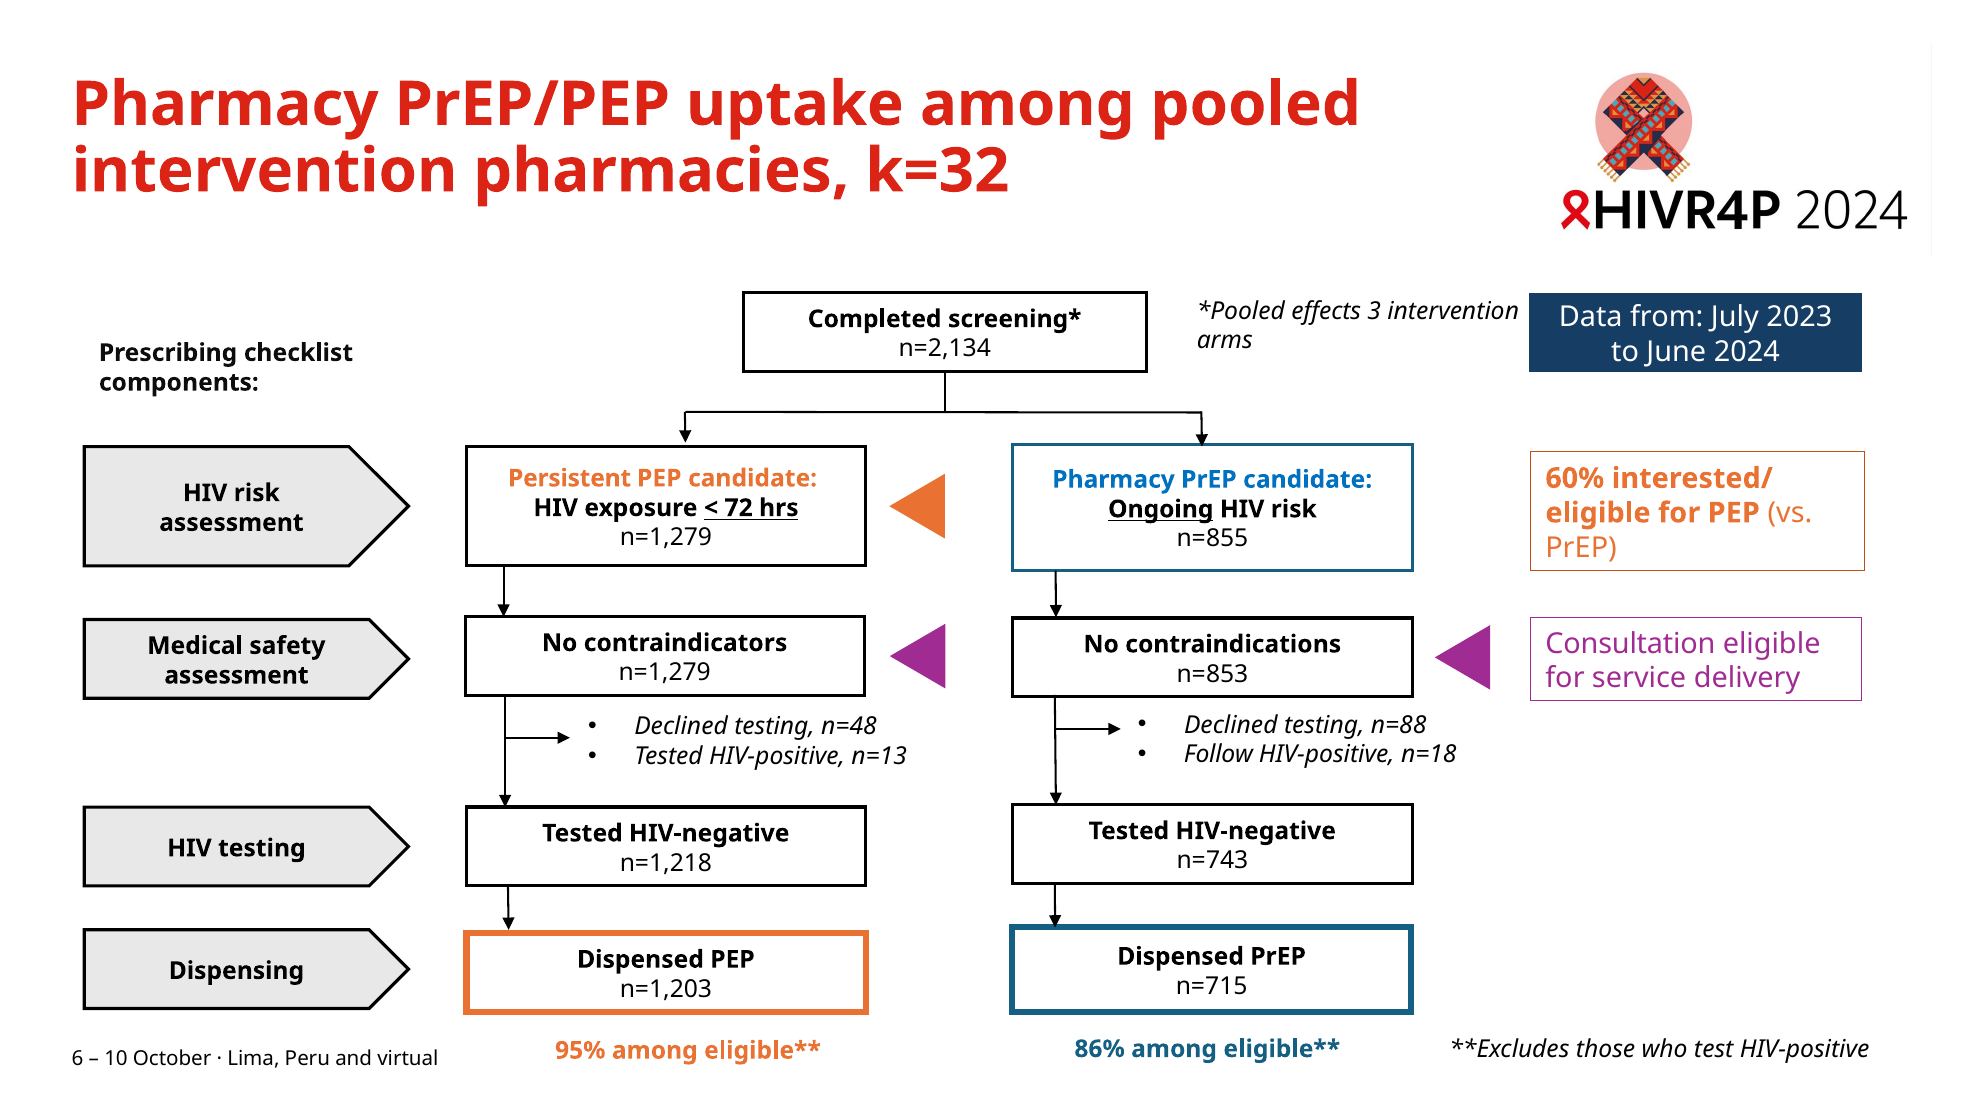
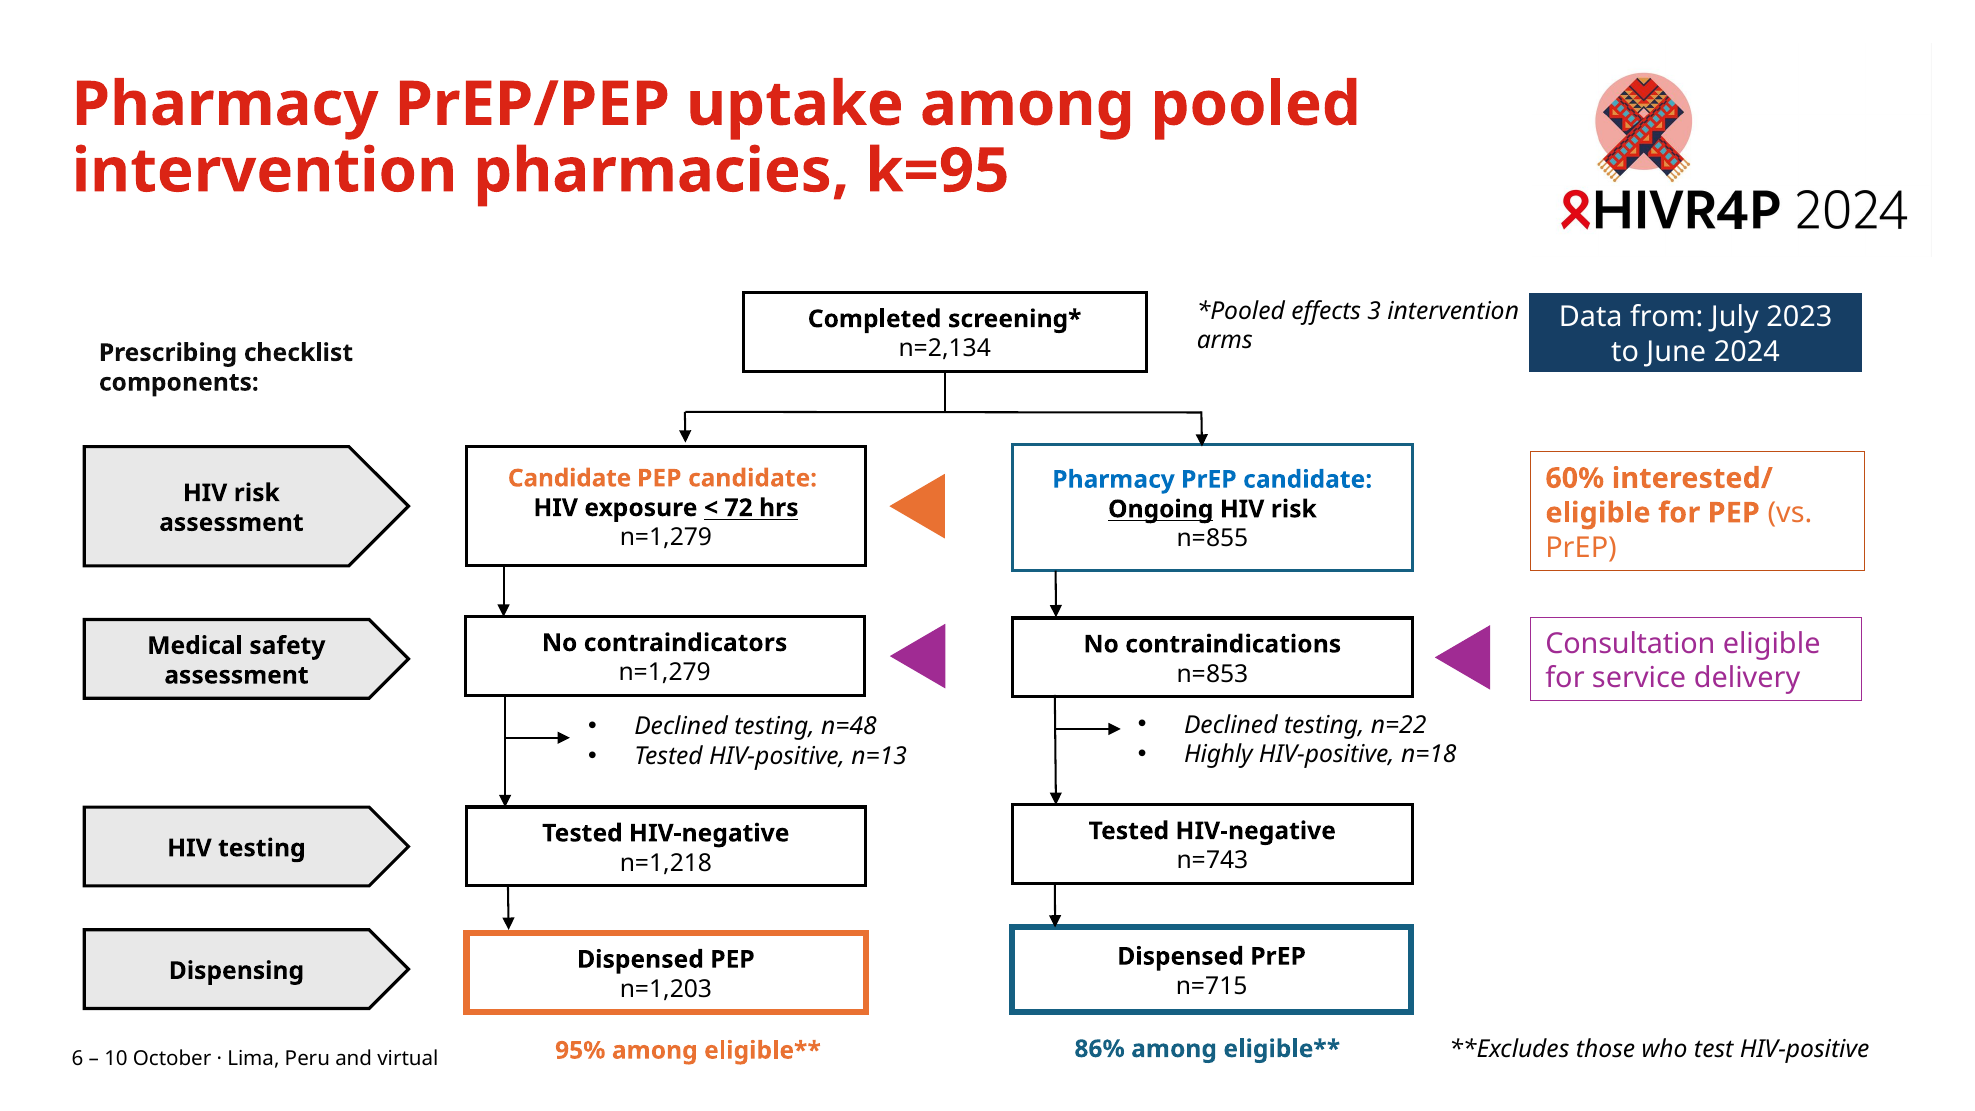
k=32: k=32 -> k=95 (937, 171)
Persistent: Persistent -> Candidate (570, 478)
n=88: n=88 -> n=22 (1399, 725)
Follow: Follow -> Highly (1218, 754)
